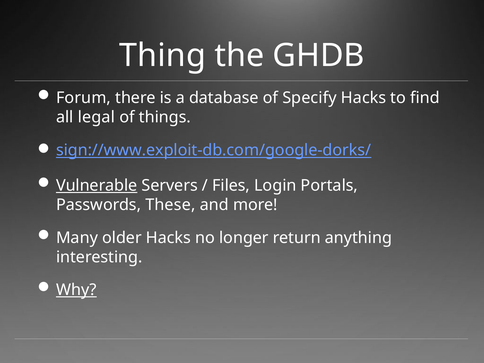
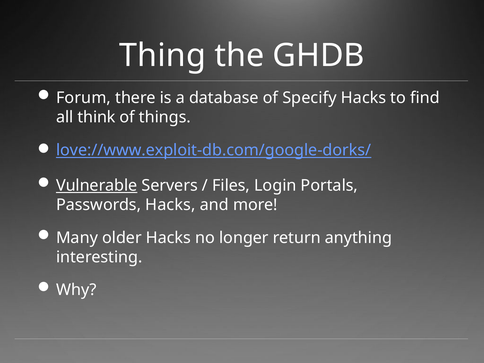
legal: legal -> think (97, 117)
sign://www.exploit-db.com/google-dorks/: sign://www.exploit-db.com/google-dorks/ -> love://www.exploit-db.com/google-dorks/ (214, 150)
Passwords These: These -> Hacks (170, 205)
Why underline: present -> none (76, 290)
